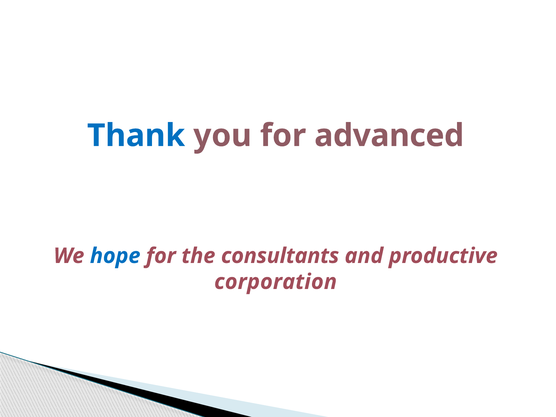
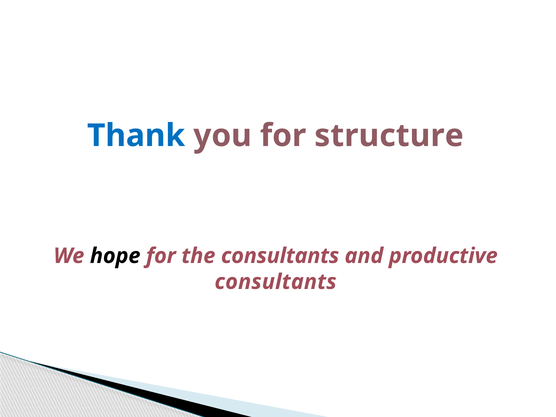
advanced: advanced -> structure (389, 136)
hope colour: blue -> black (115, 256)
corporation: corporation -> consultants (276, 282)
